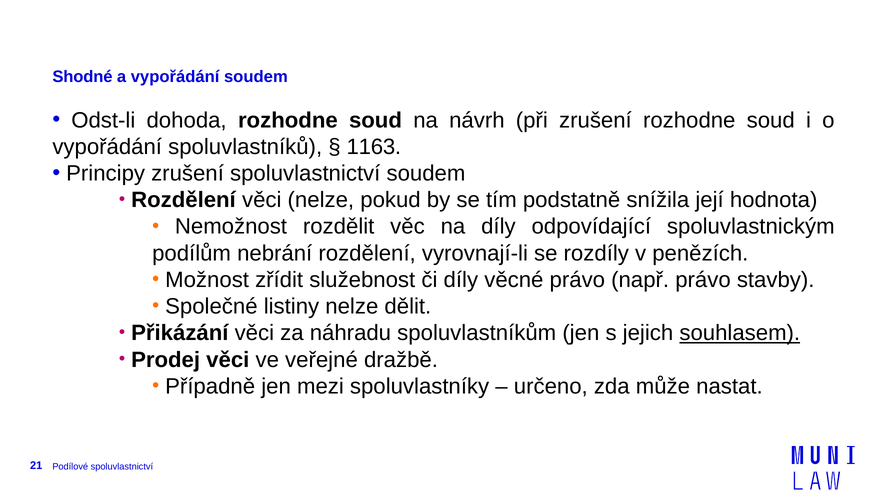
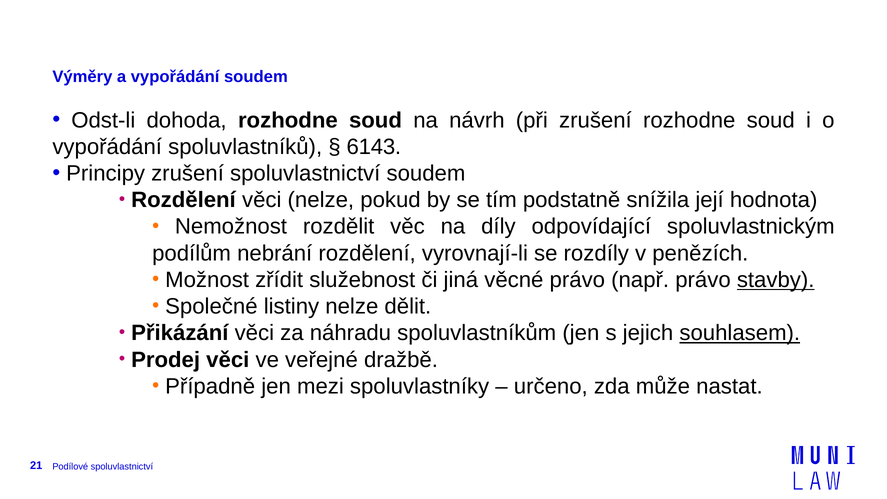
Shodné: Shodné -> Výměry (82, 77)
1163: 1163 -> 6143 (374, 147)
či díly: díly -> jiná (461, 280)
stavby underline: none -> present (776, 280)
